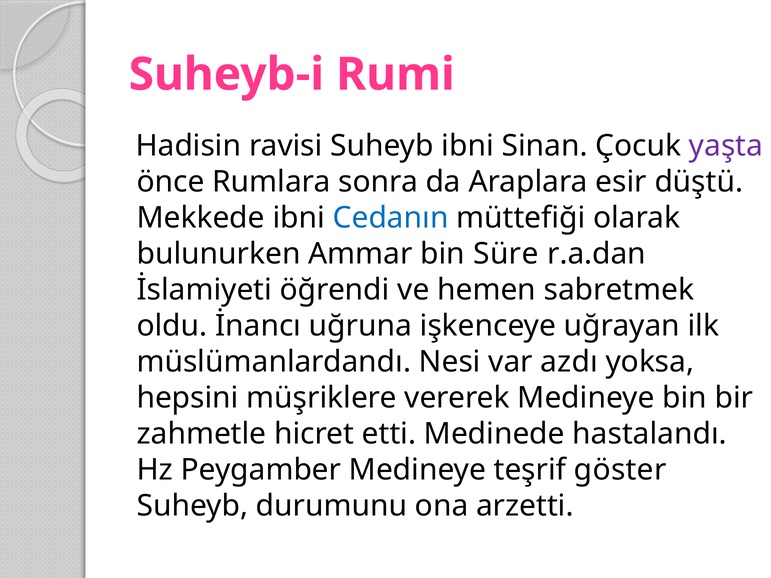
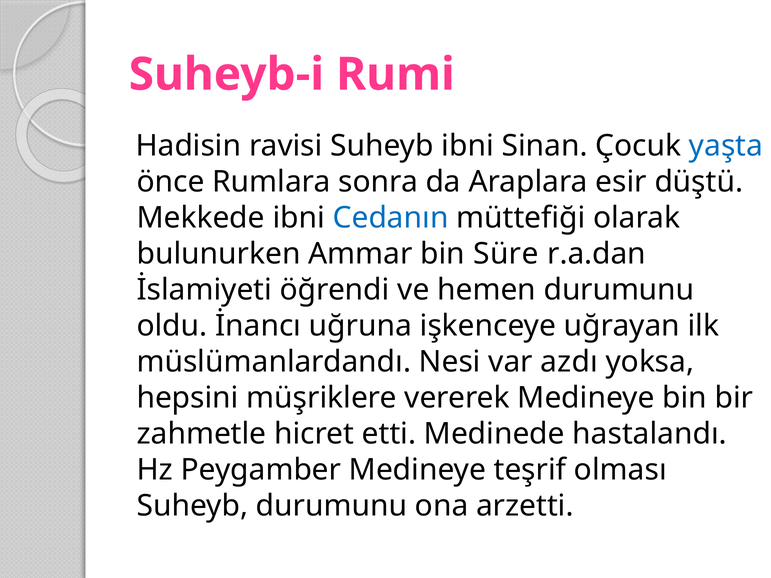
yaşta colour: purple -> blue (726, 146)
hemen sabretmek: sabretmek -> durumunu (619, 290)
göster: göster -> olması (620, 470)
